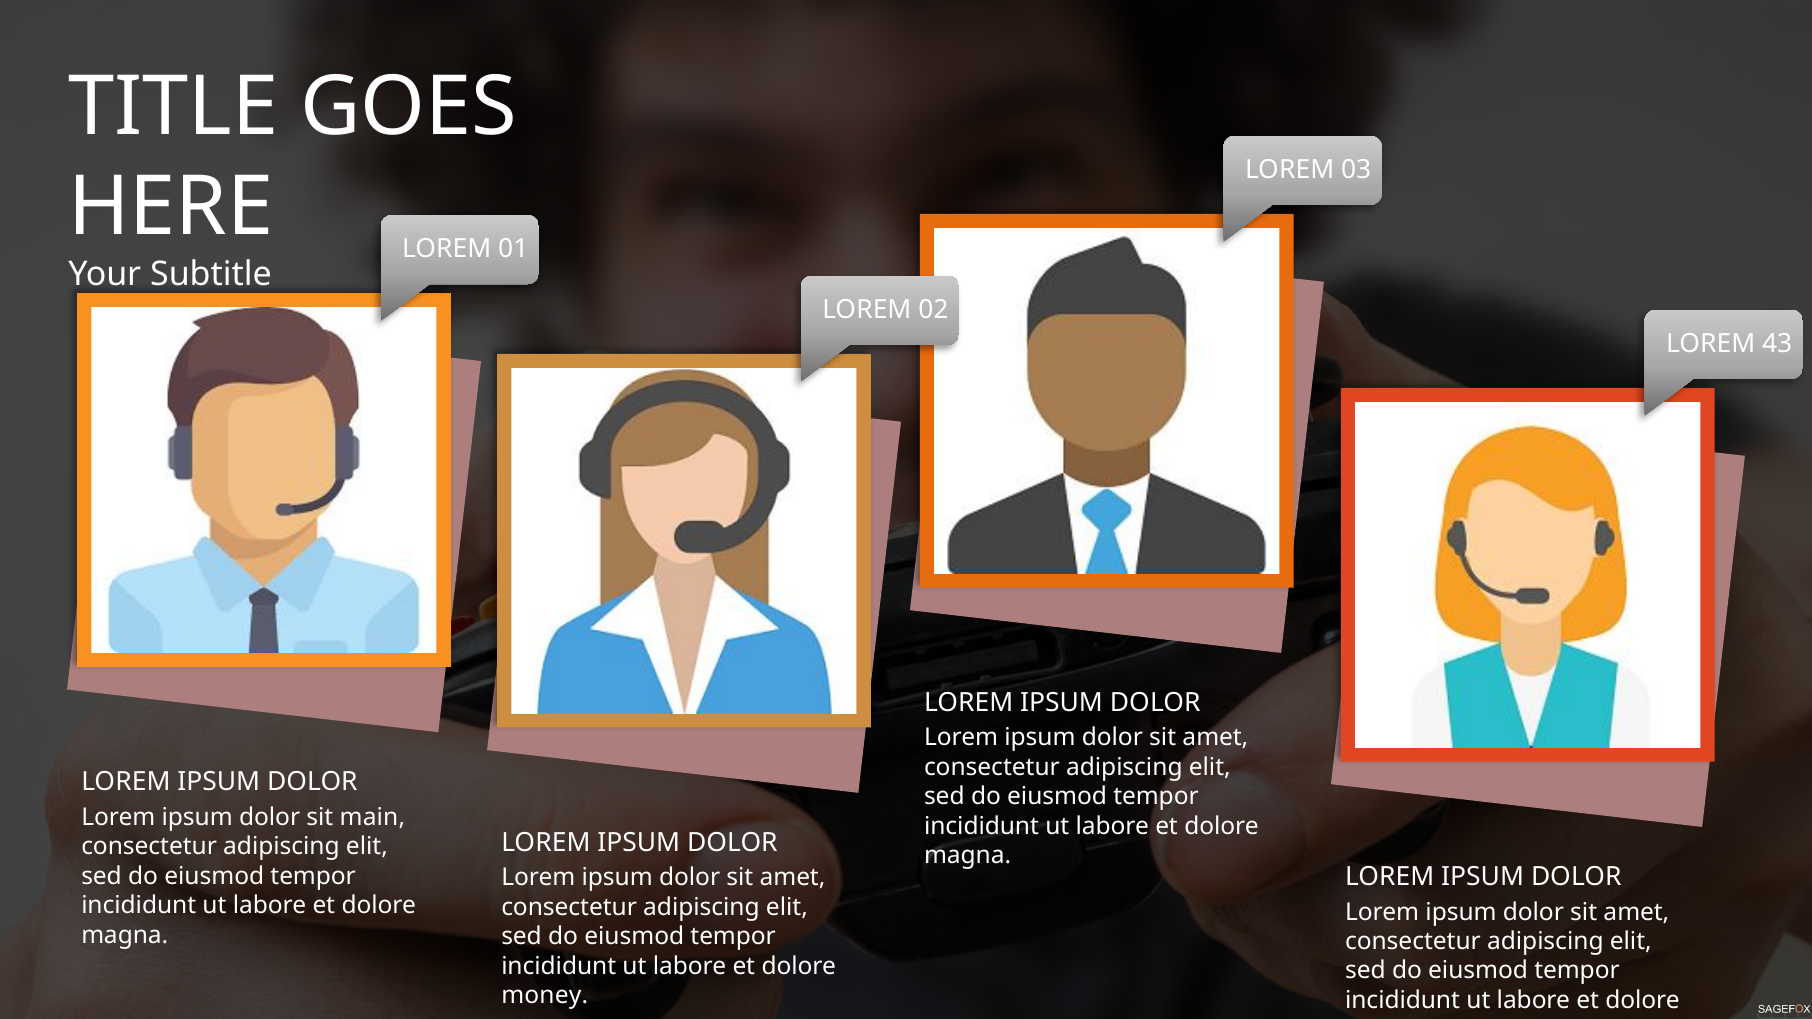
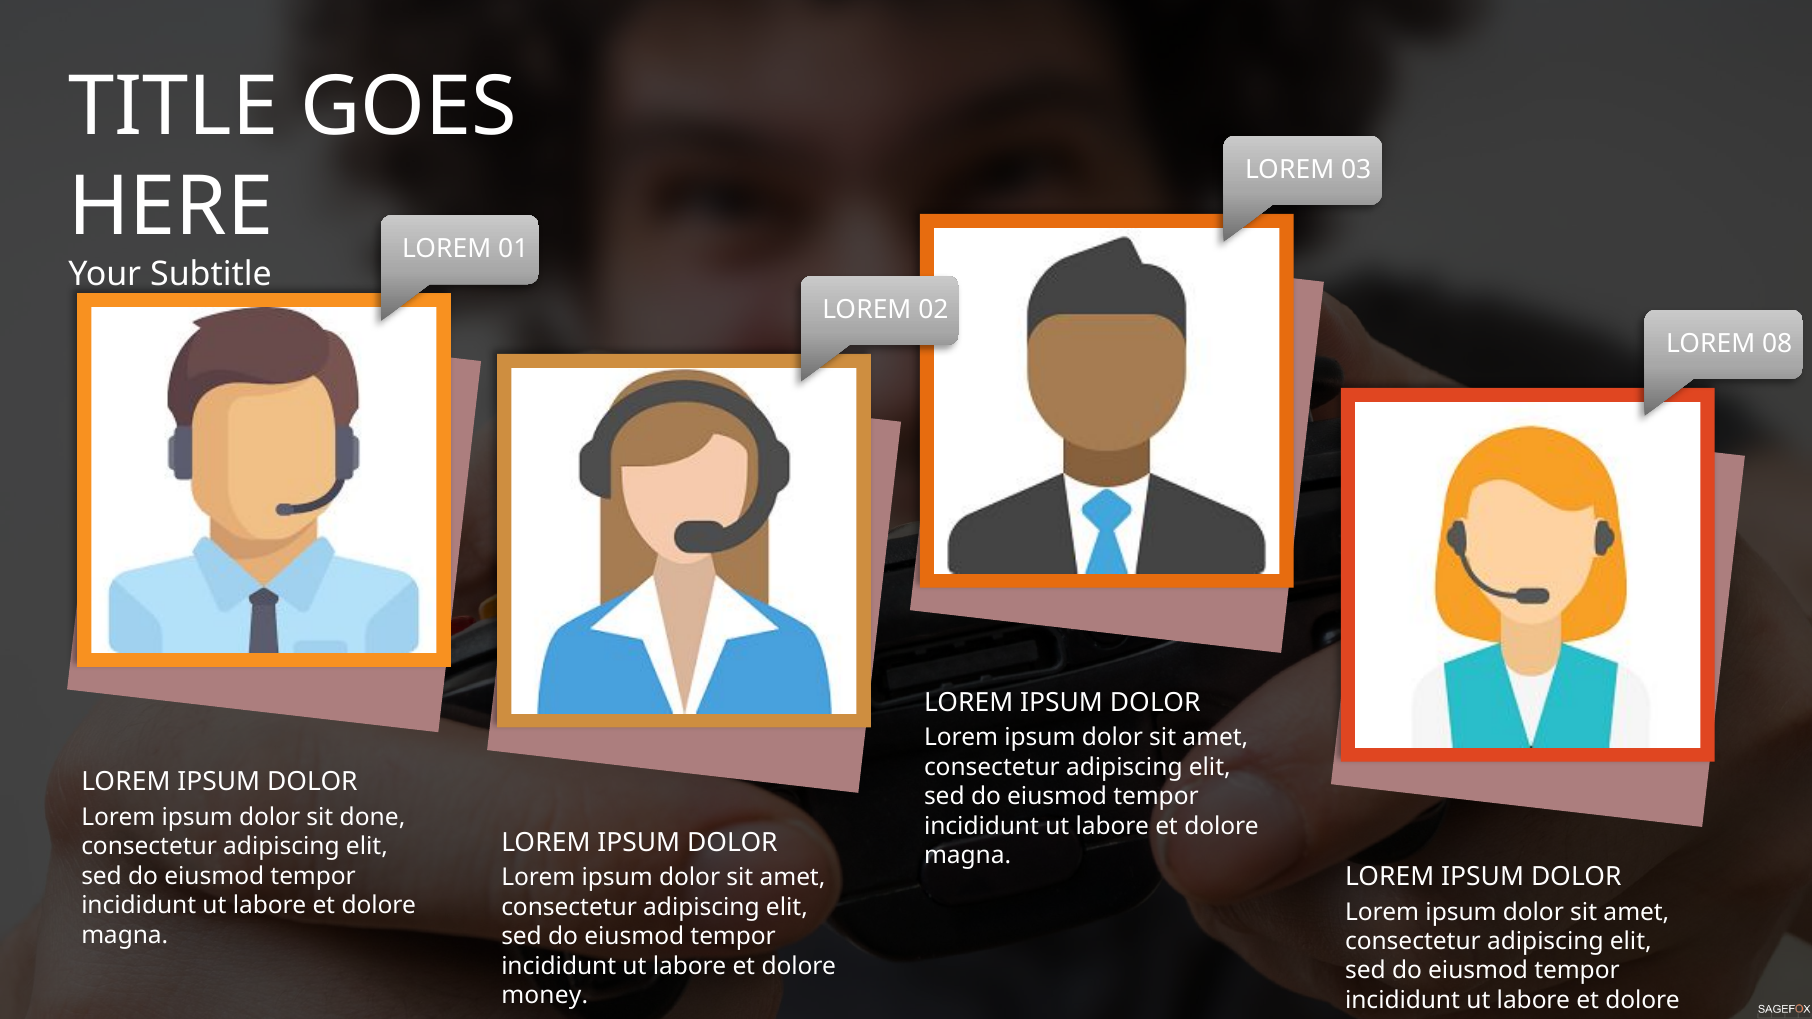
43: 43 -> 08 (1777, 343)
main: main -> done (372, 817)
